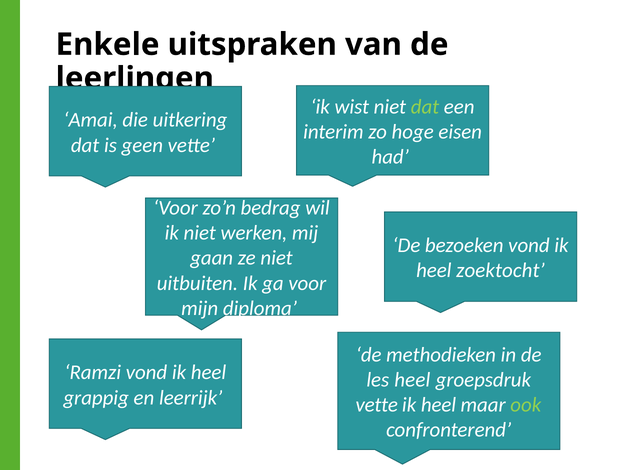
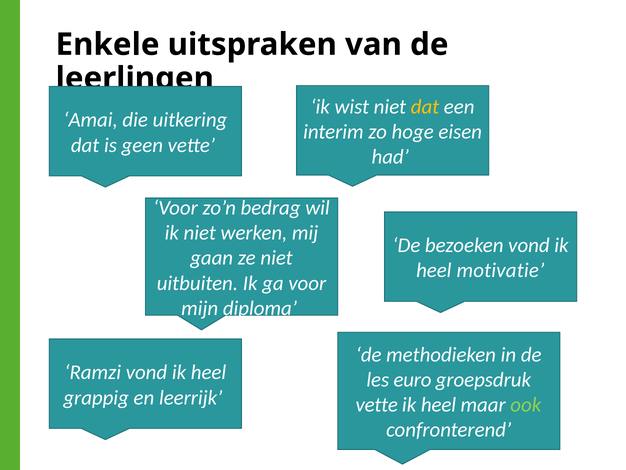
dat colour: light green -> yellow (425, 107)
zoektocht: zoektocht -> motivatie (500, 270)
les heel: heel -> euro (413, 379)
